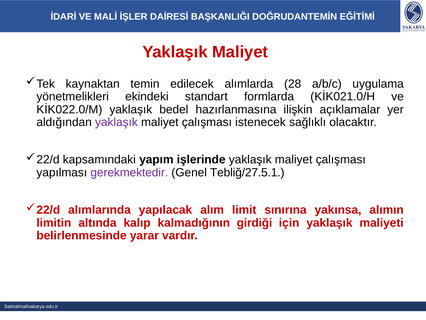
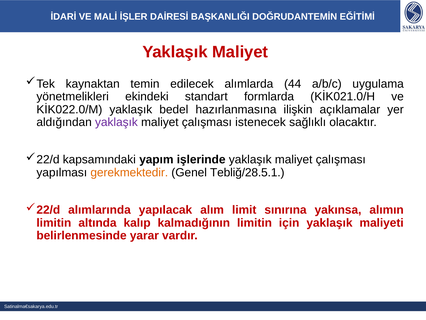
28: 28 -> 44 (293, 84)
gerekmektedir colour: purple -> orange (129, 172)
Tebliğ/27.5.1: Tebliğ/27.5.1 -> Tebliğ/28.5.1 (247, 172)
kalmadığının girdiği: girdiği -> limitin (254, 223)
